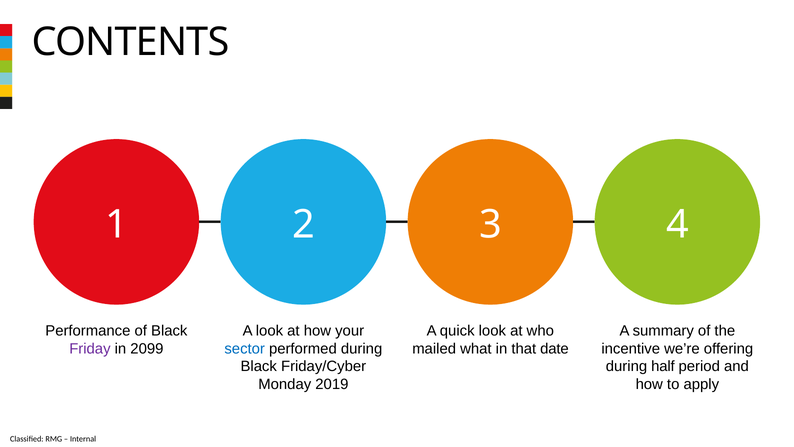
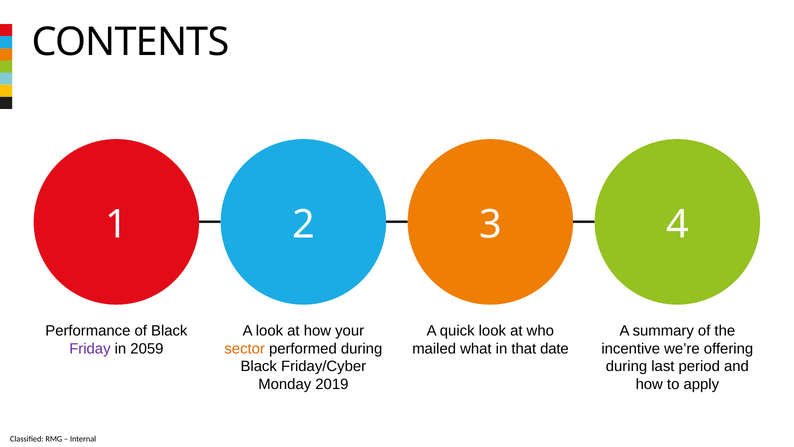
2099: 2099 -> 2059 (147, 348)
sector colour: blue -> orange (245, 348)
half: half -> last (663, 366)
